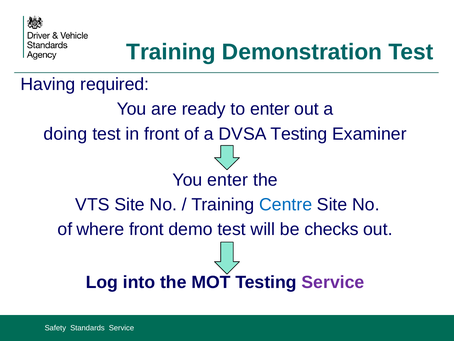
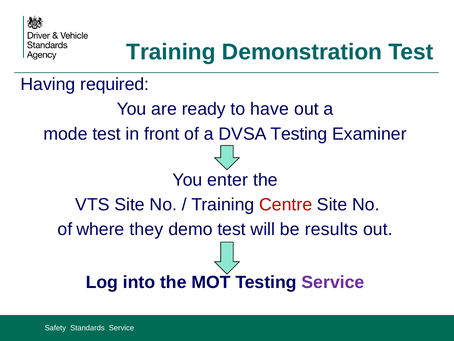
to enter: enter -> have (270, 109)
doing: doing -> mode (66, 134)
Centre colour: blue -> red (286, 204)
where front: front -> they (146, 229)
checks: checks -> results (331, 229)
